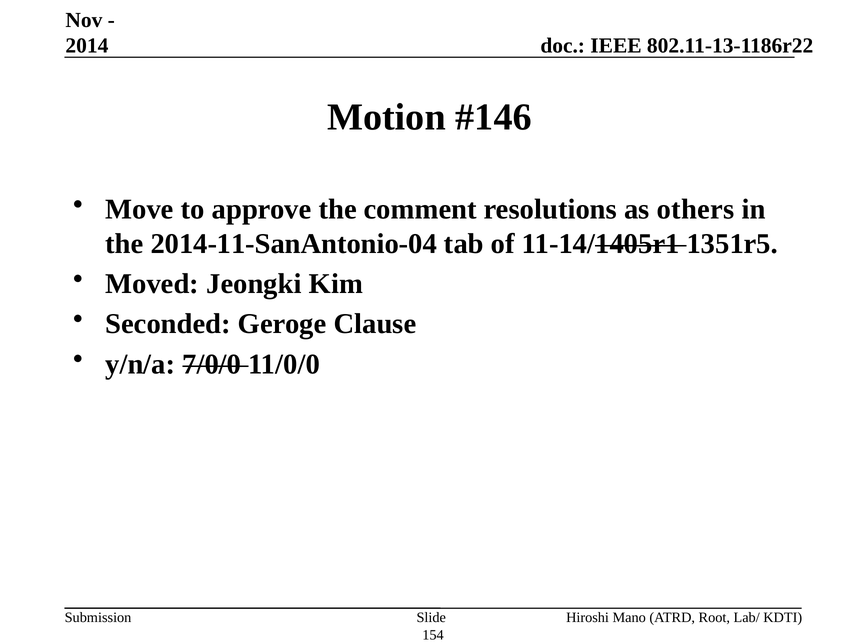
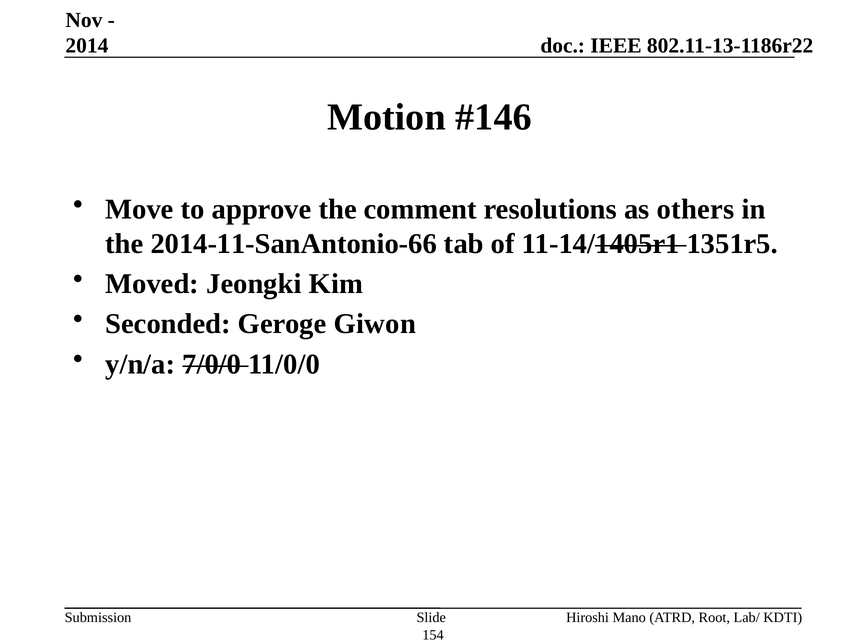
2014-11-SanAntonio-04: 2014-11-SanAntonio-04 -> 2014-11-SanAntonio-66 (294, 244)
Clause: Clause -> Giwon (375, 324)
